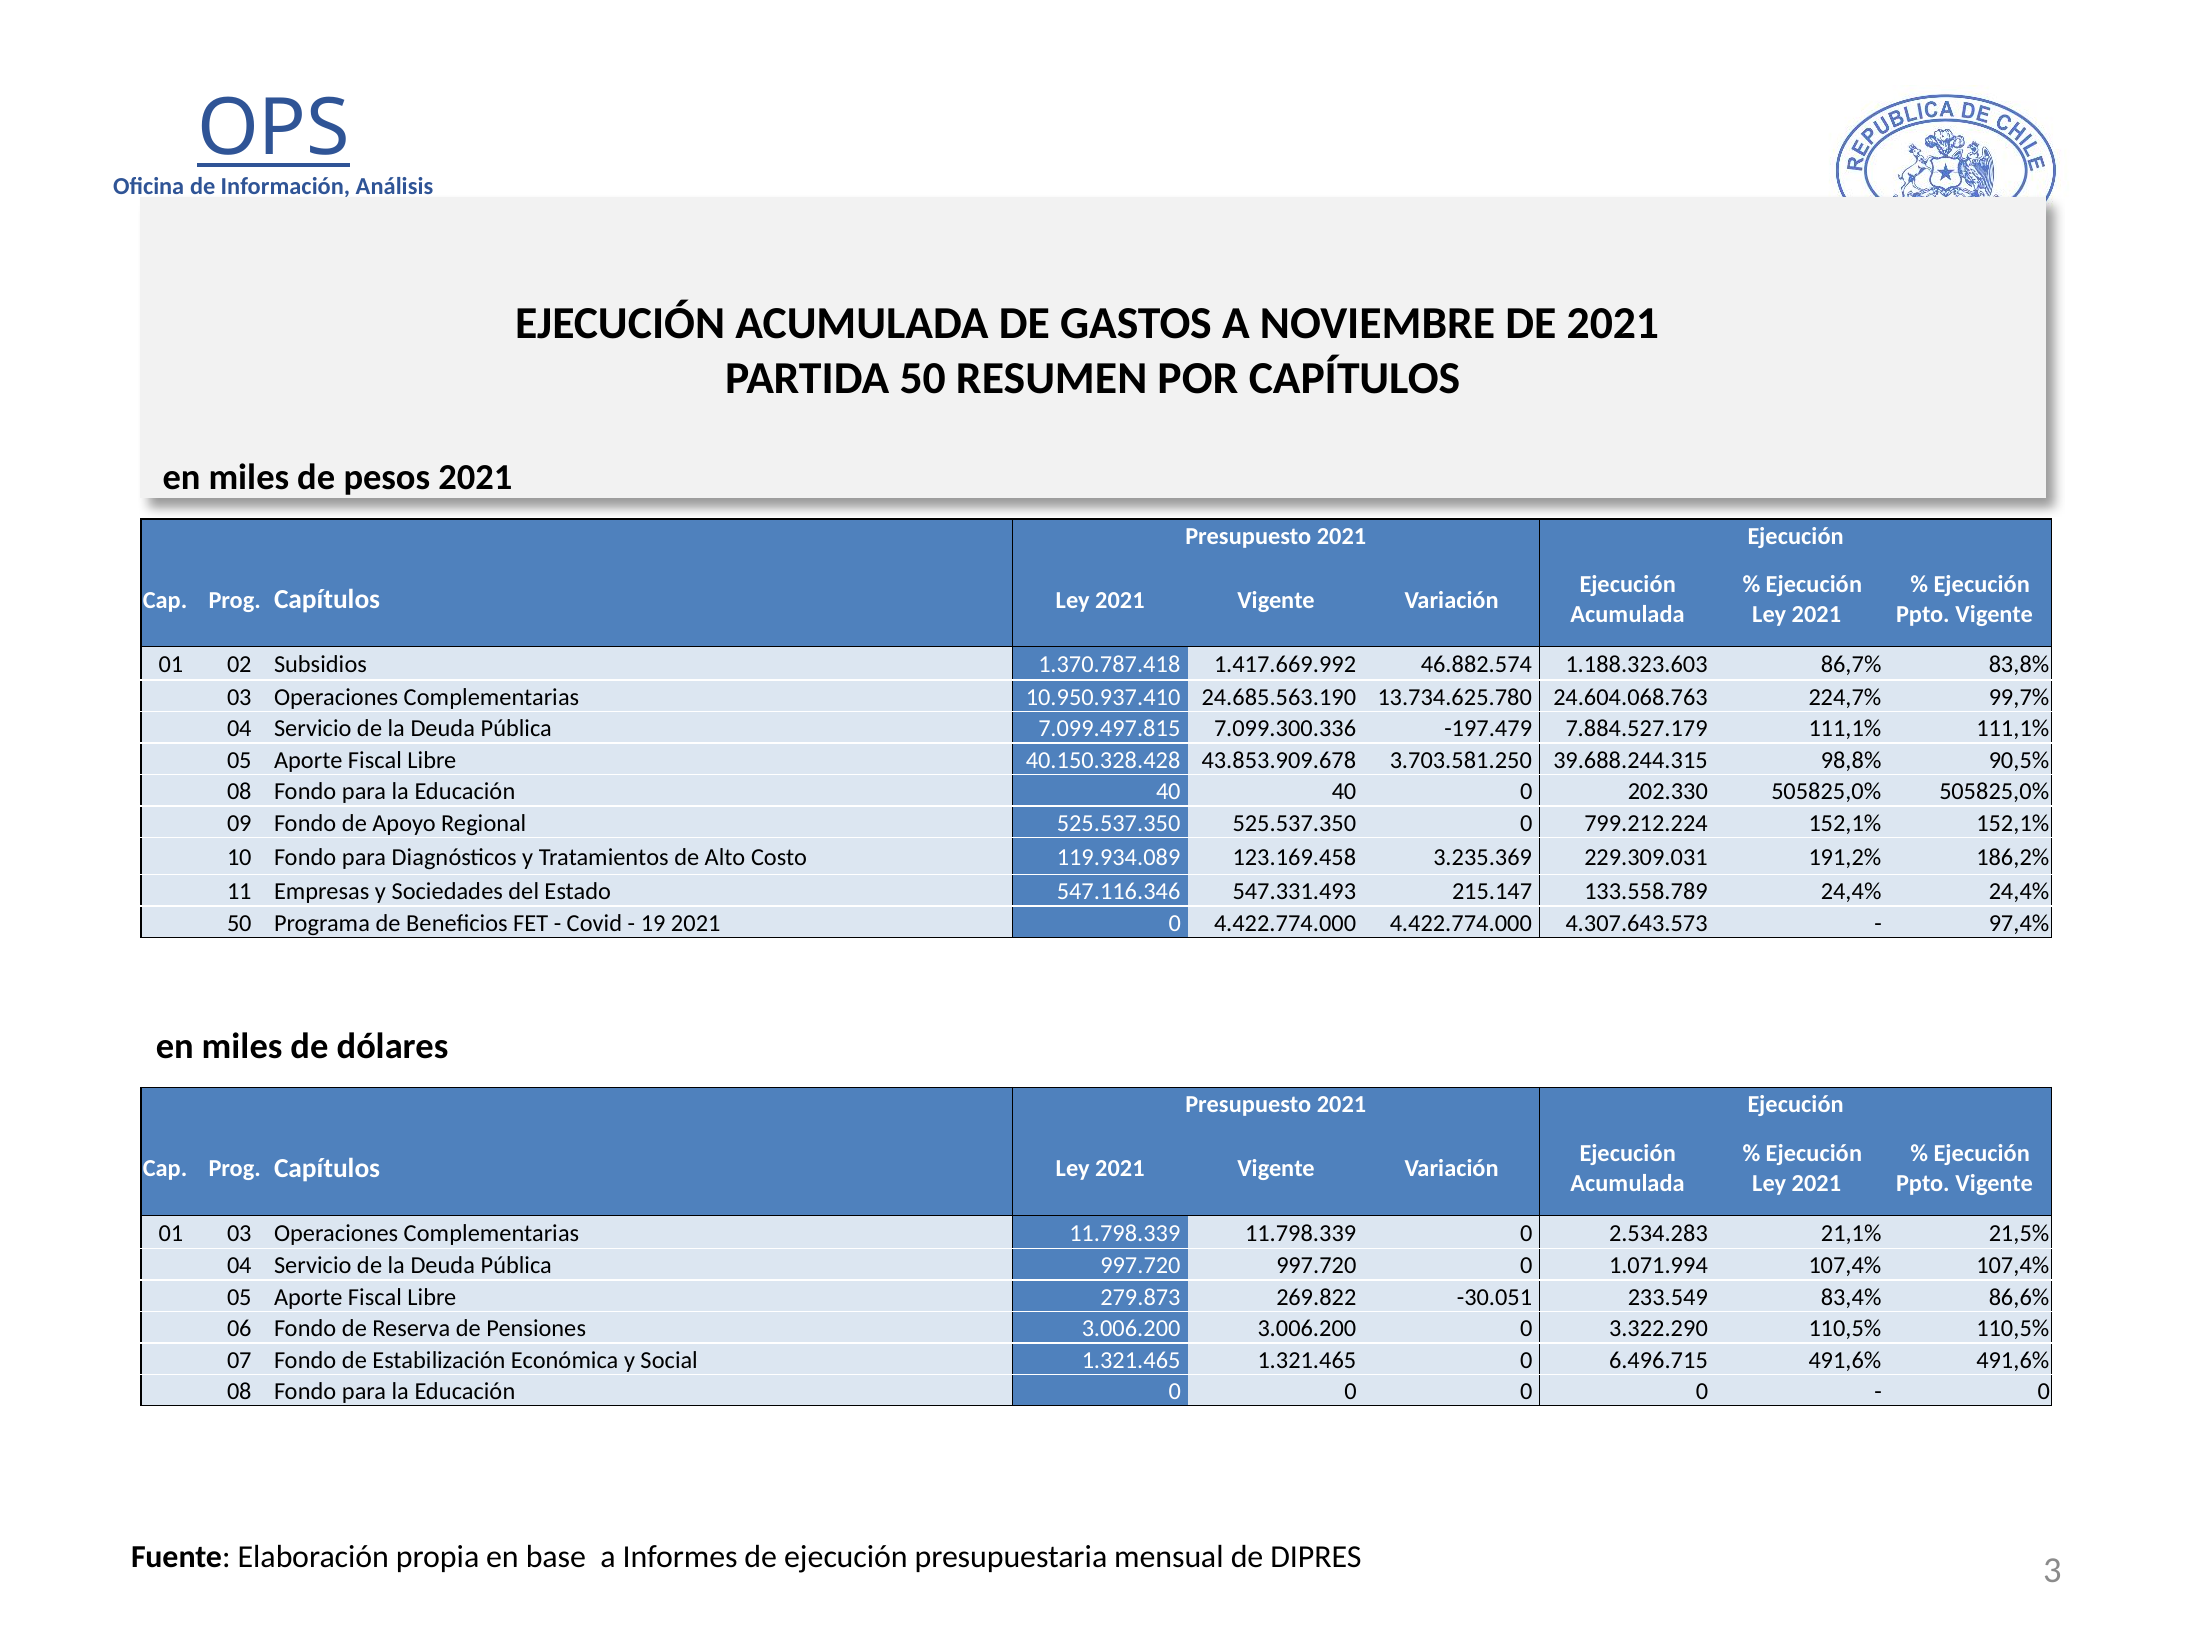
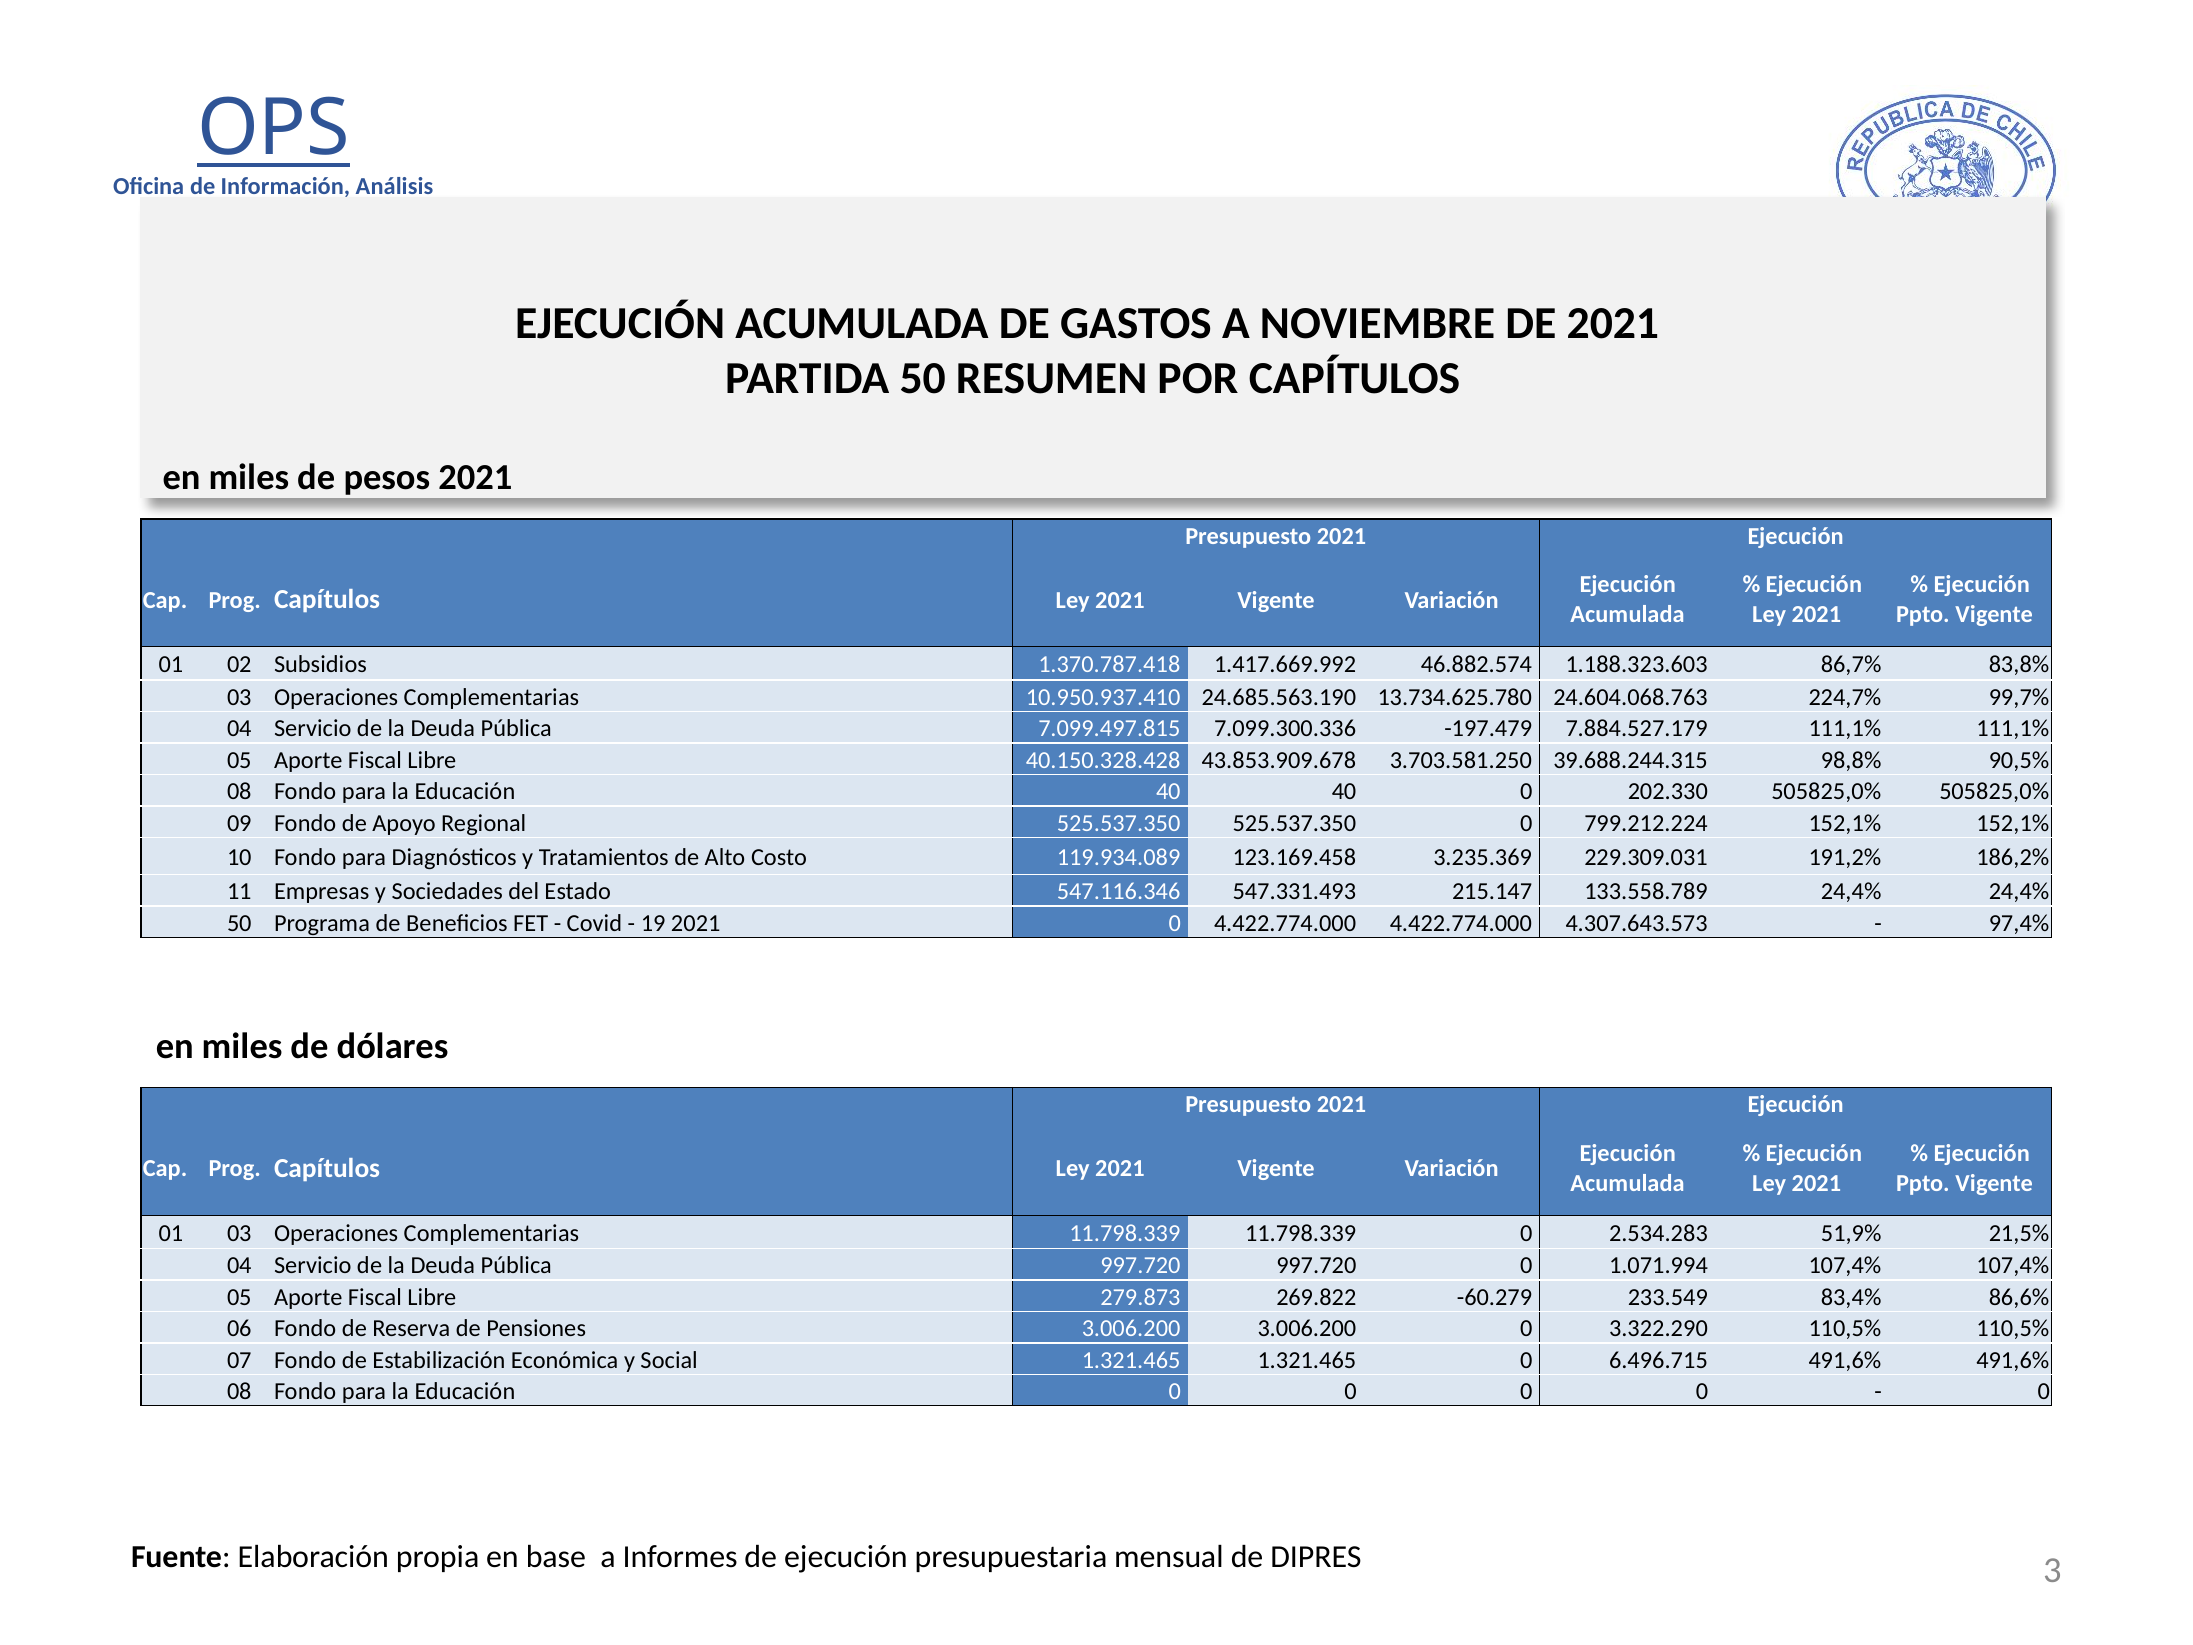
21,1%: 21,1% -> 51,9% (1851, 1233)
-30.051: -30.051 -> -60.279 (1494, 1297)
